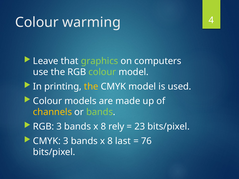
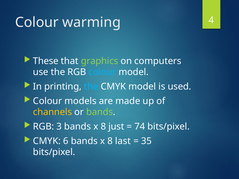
Leave: Leave -> These (46, 61)
colour colour: light green -> light blue (102, 72)
the colour: yellow -> light blue (91, 87)
rely: rely -> just (116, 127)
23: 23 -> 74 (140, 127)
CMYK 3: 3 -> 6 (66, 141)
76: 76 -> 35 (146, 141)
